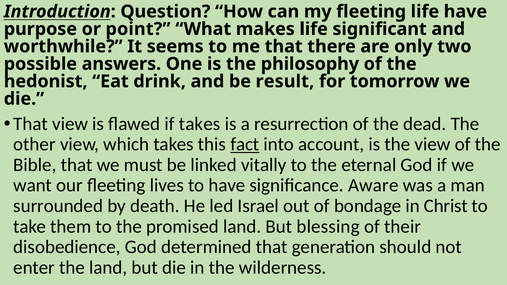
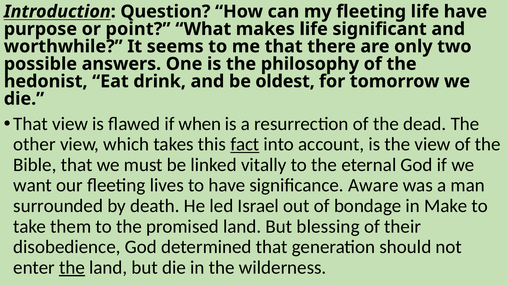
result: result -> oldest (285, 81)
if takes: takes -> when (200, 124)
Christ: Christ -> Make (446, 206)
the underline: none -> present (72, 268)
